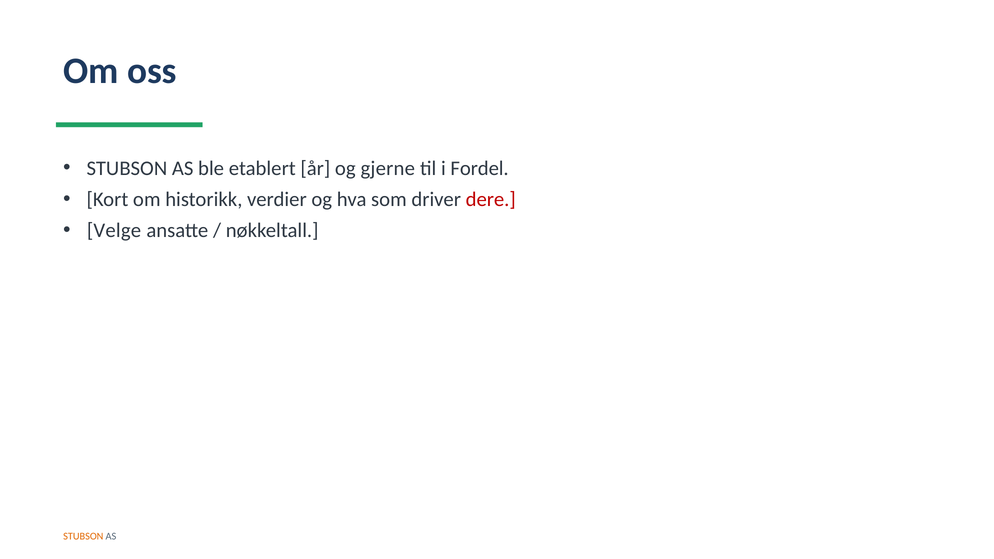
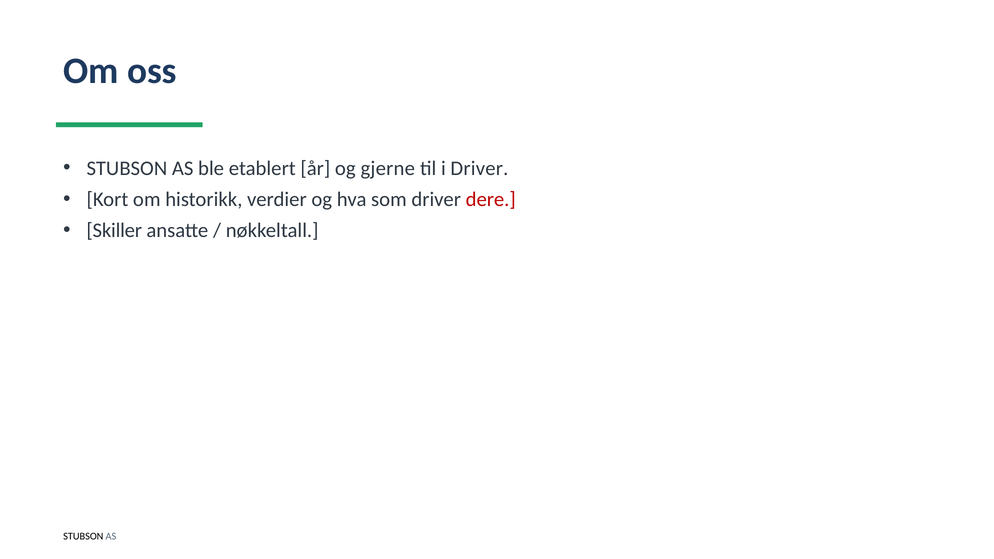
i Fordel: Fordel -> Driver (479, 168)
Velge: Velge -> Skiller (114, 231)
STUBSON colour: orange -> black (83, 536)
